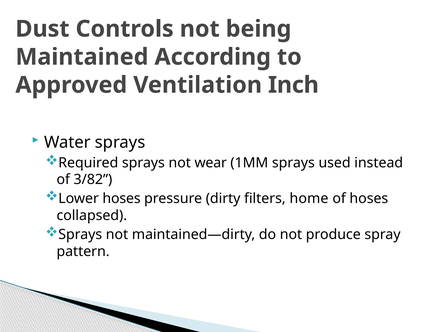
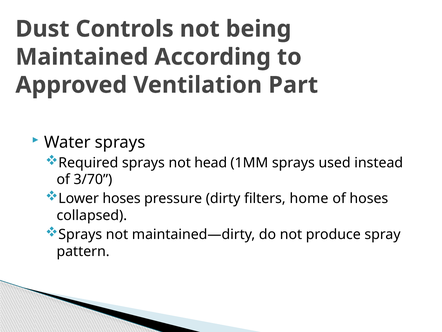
Inch: Inch -> Part (293, 85)
wear: wear -> head (211, 162)
3/82: 3/82 -> 3/70 (93, 179)
